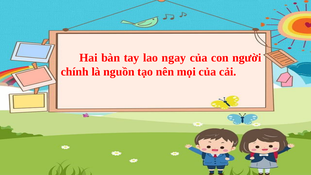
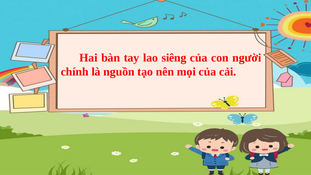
ngay: ngay -> siêng (174, 58)
